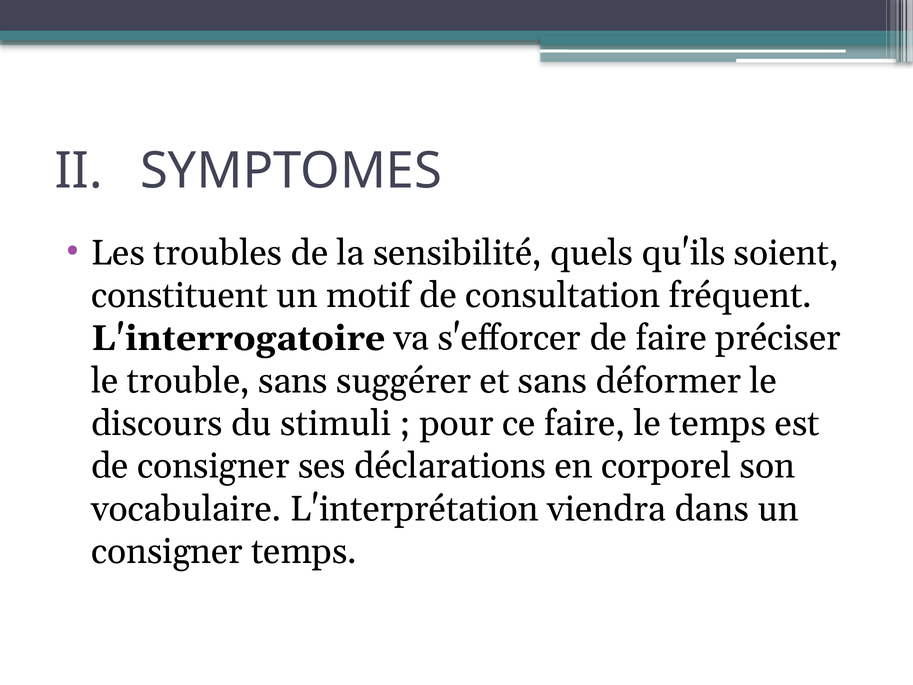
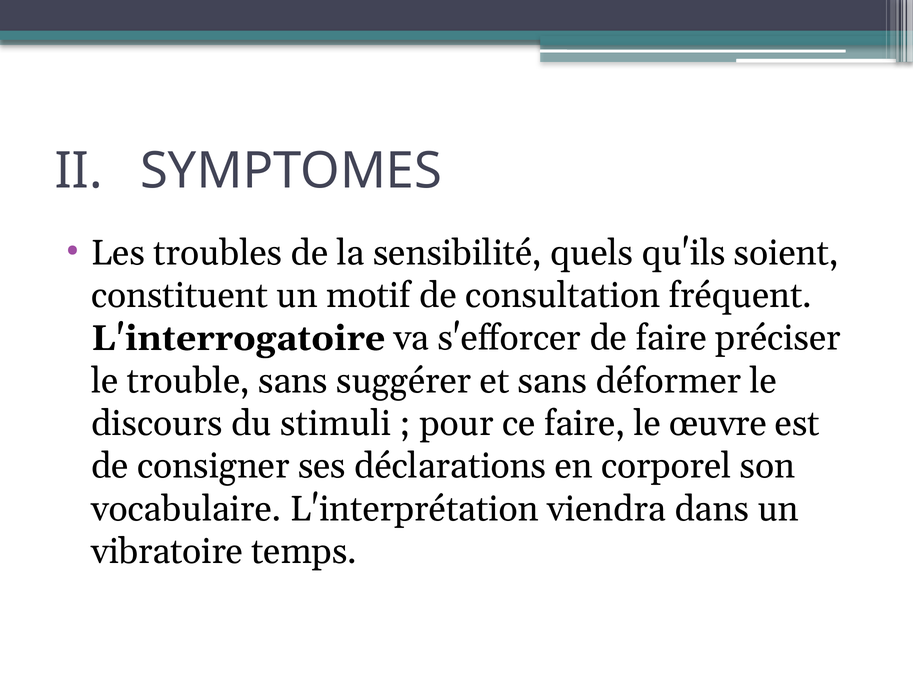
le temps: temps -> œuvre (718, 423)
consigner: consigner -> vibratoire (167, 551)
